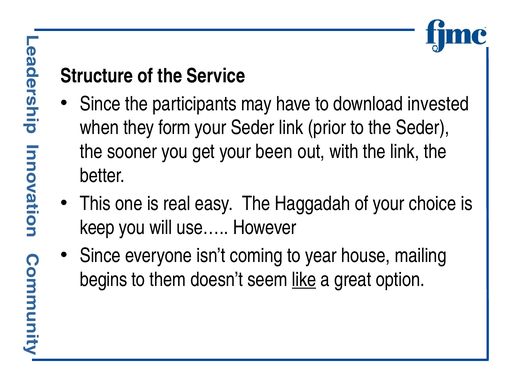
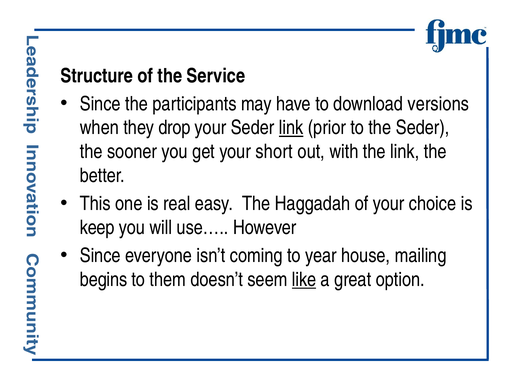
invested: invested -> versions (438, 104)
form: form -> drop (174, 128)
link underline: none -> present (291, 128)
been: been -> short (274, 152)
